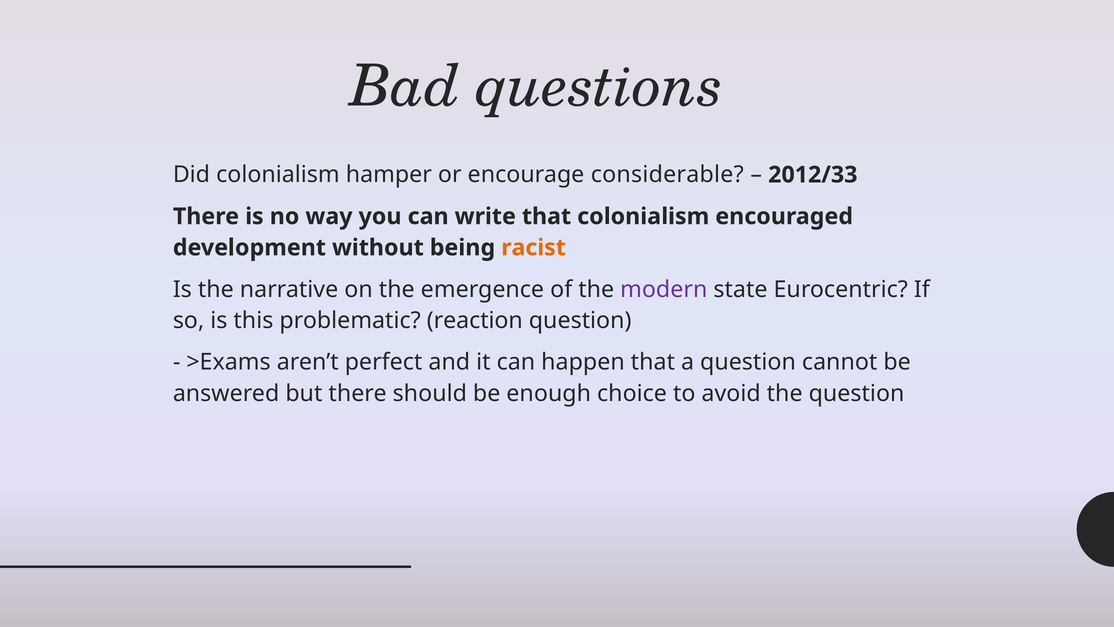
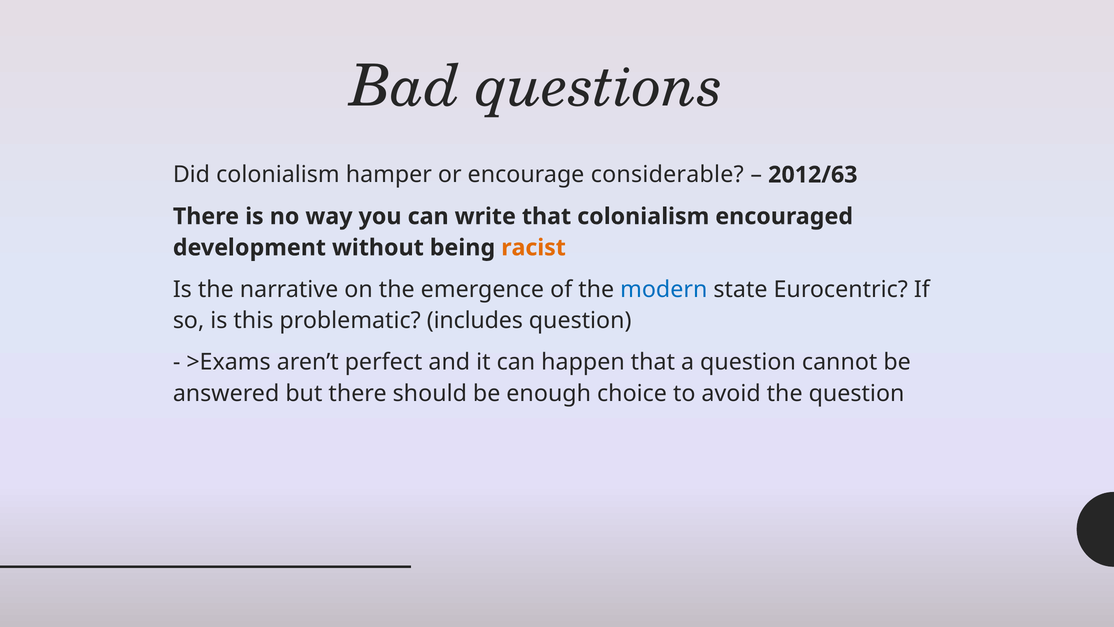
2012/33: 2012/33 -> 2012/63 (813, 175)
modern colour: purple -> blue (664, 289)
reaction: reaction -> includes (475, 320)
